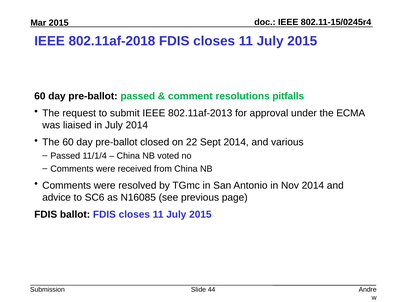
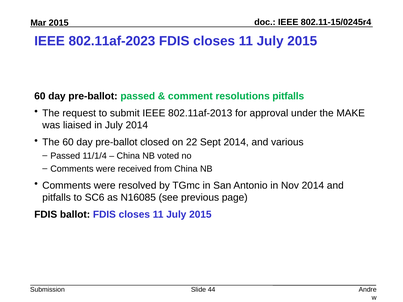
802.11af-2018: 802.11af-2018 -> 802.11af-2023 (112, 41)
ECMA: ECMA -> MAKE (351, 113)
advice: advice -> pitfalls (57, 198)
